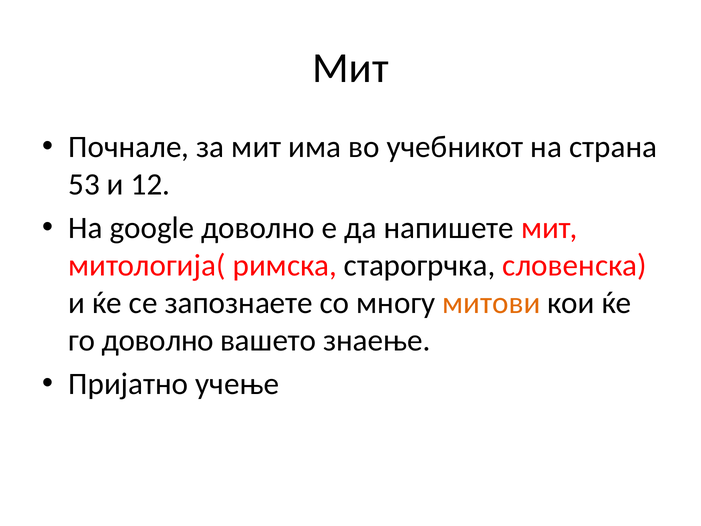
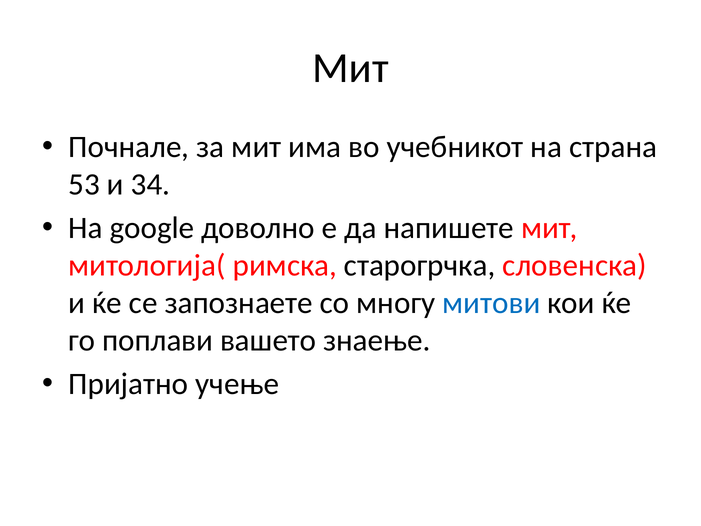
12: 12 -> 34 (151, 184)
митови colour: orange -> blue (491, 303)
го доволно: доволно -> поплави (158, 340)
